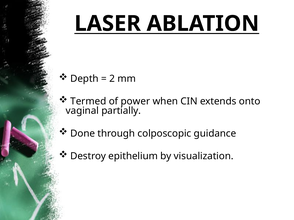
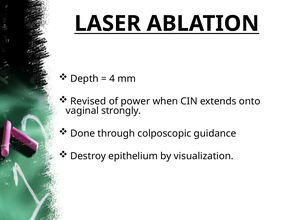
2: 2 -> 4 (112, 79)
Termed: Termed -> Revised (88, 102)
partially: partially -> strongly (121, 111)
